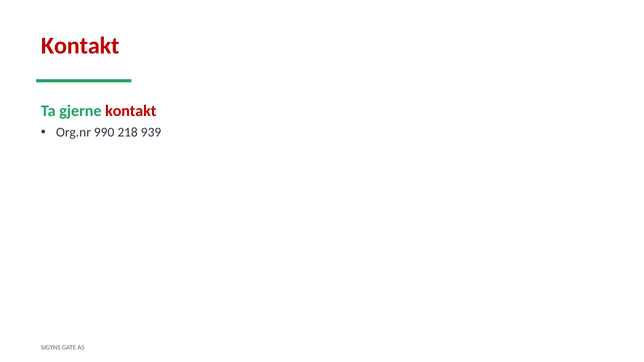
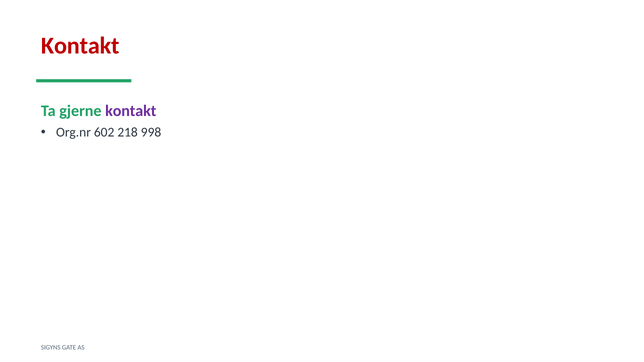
kontakt colour: red -> purple (131, 111)
990: 990 -> 602 (104, 132)
939: 939 -> 998 (151, 132)
